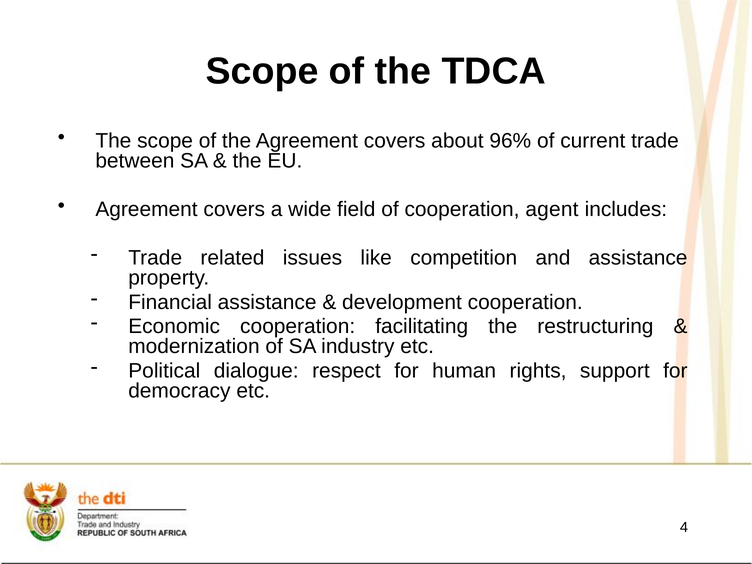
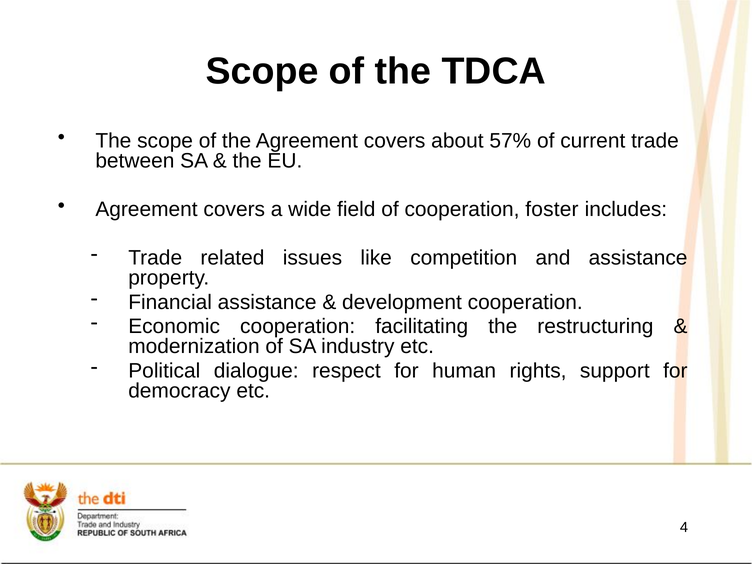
96%: 96% -> 57% (510, 141)
agent: agent -> foster (552, 209)
